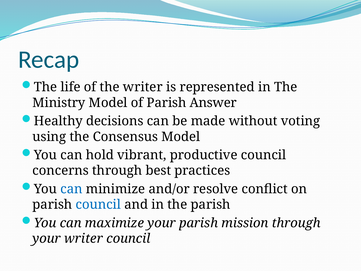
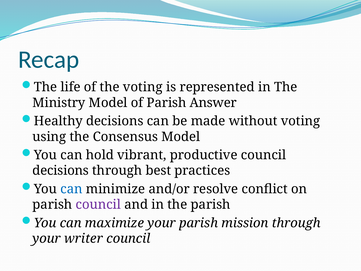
the writer: writer -> voting (143, 87)
concerns: concerns -> decisions (61, 171)
council colour: blue -> purple (98, 204)
